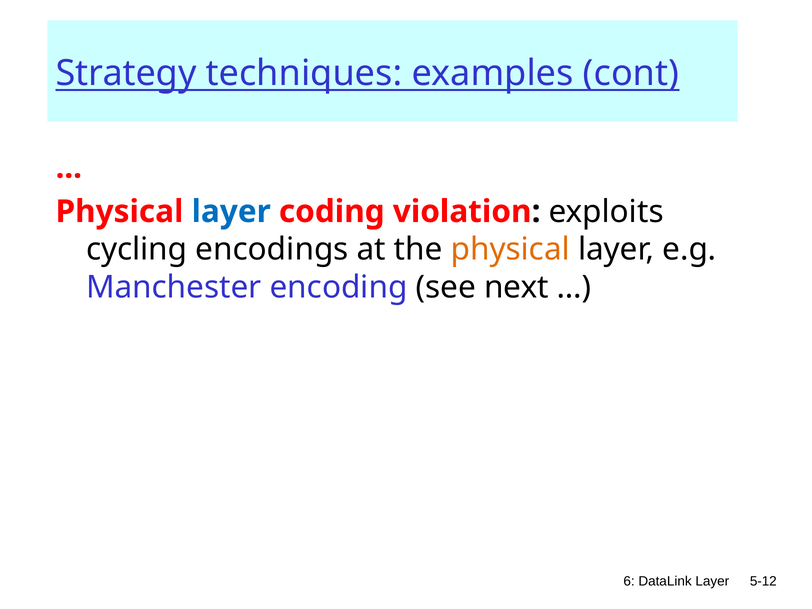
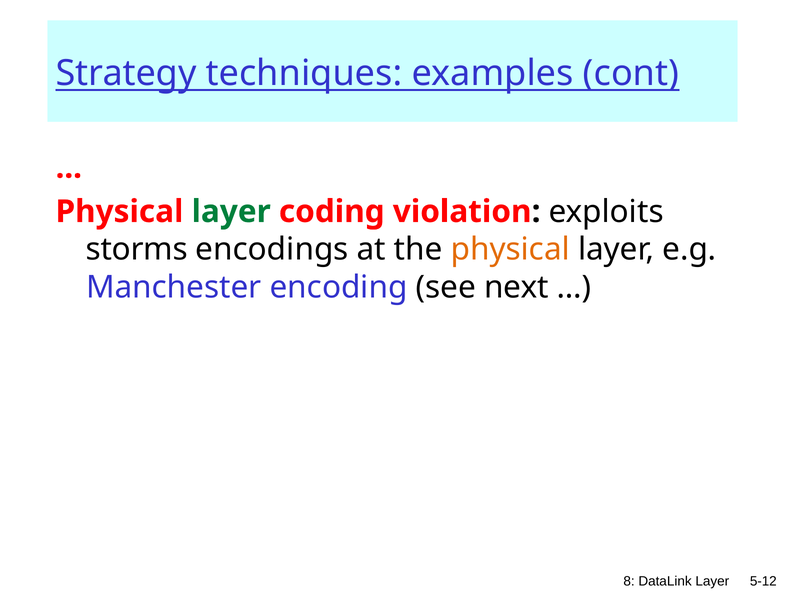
layer colour: blue -> green (231, 212)
cycling: cycling -> storms (137, 250)
6: 6 -> 8 (629, 582)
